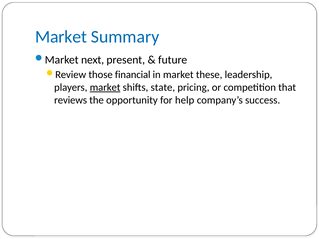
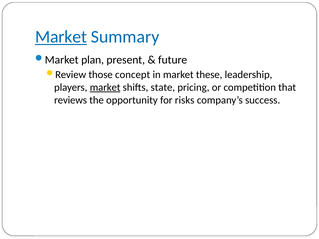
Market underline: none -> present (61, 37)
next: next -> plan (93, 60)
financial: financial -> concept (133, 75)
help: help -> risks (185, 100)
